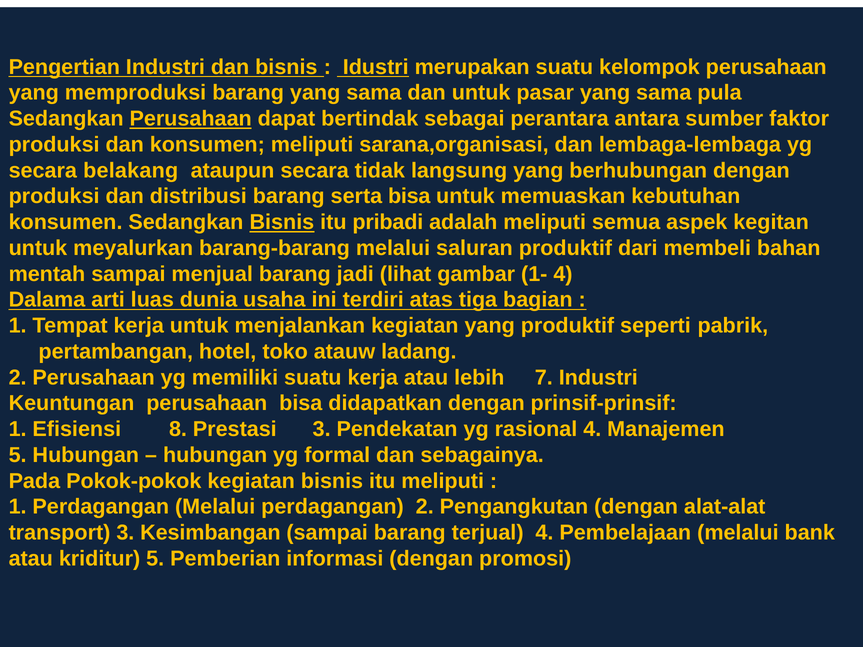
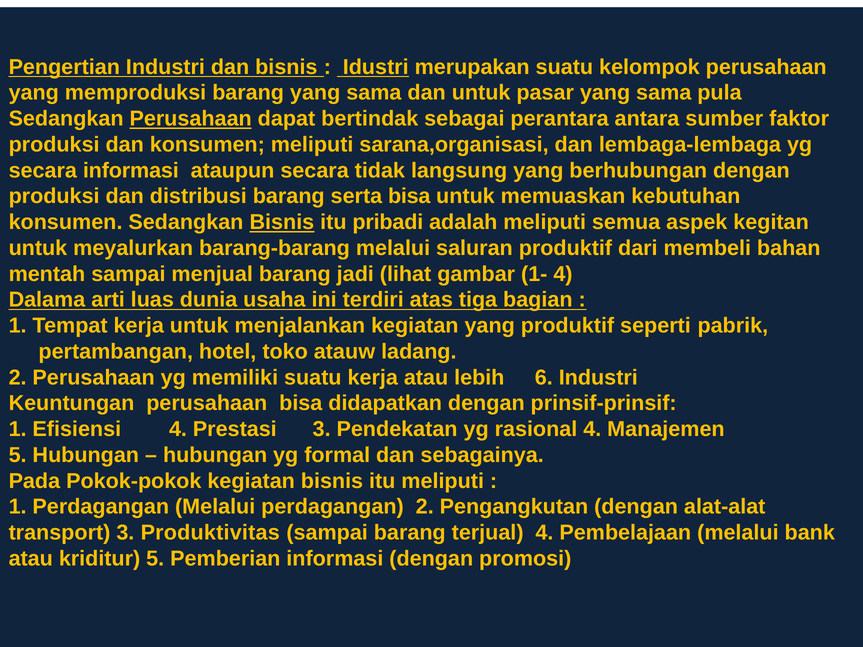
secara belakang: belakang -> informasi (131, 171)
7: 7 -> 6 (544, 378)
Efisiensi 8: 8 -> 4 (178, 429)
Kesimbangan: Kesimbangan -> Produktivitas (210, 533)
